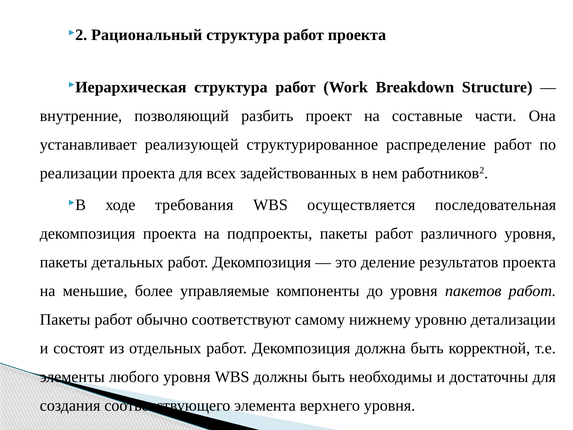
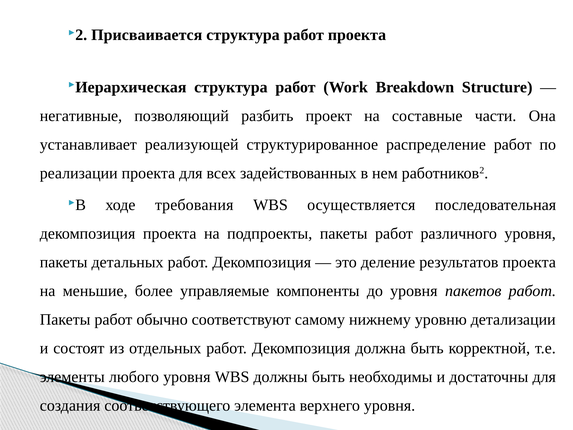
Рациональный: Рациональный -> Присваивается (147, 35)
внутренние: внутренние -> негативные (81, 116)
